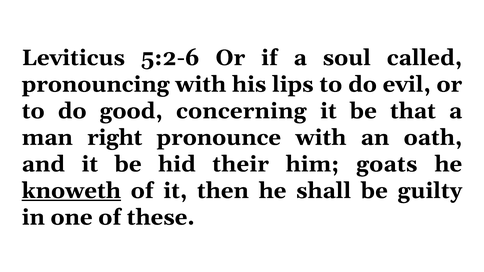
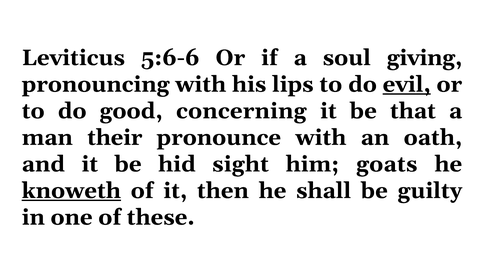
5:2-6: 5:2-6 -> 5:6-6 (170, 58)
called: called -> giving (425, 58)
evil underline: none -> present (407, 84)
right: right -> their (115, 138)
their: their -> sight (241, 164)
